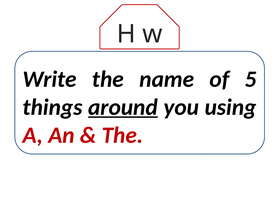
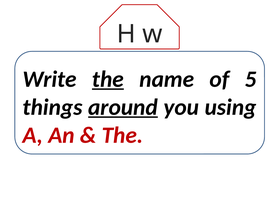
the underline: none -> present (108, 79)
